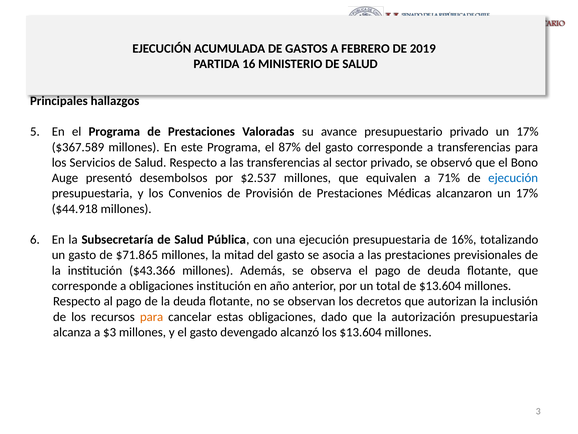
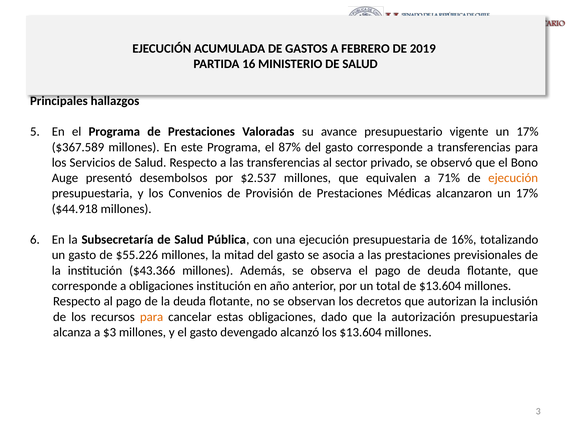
presupuestario privado: privado -> vigente (469, 132)
ejecución colour: blue -> orange (513, 178)
$71.865: $71.865 -> $55.226 (137, 255)
